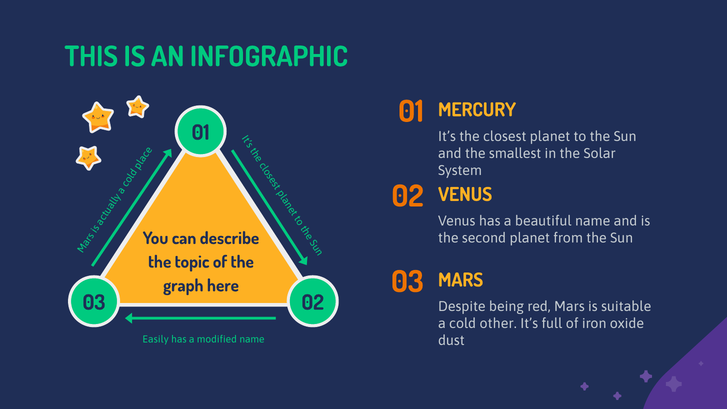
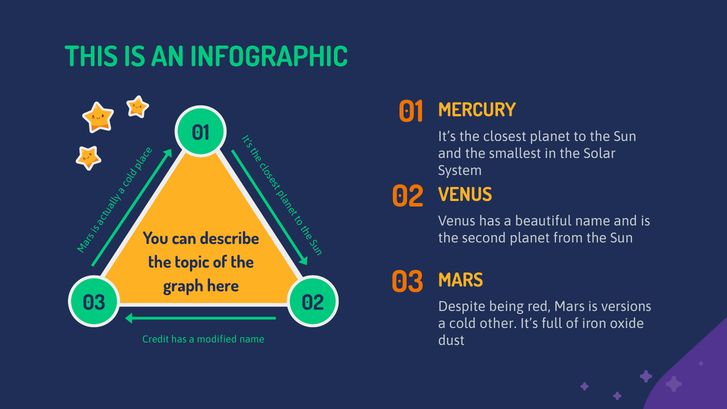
suitable: suitable -> versions (626, 307)
Easily: Easily -> Credit (156, 340)
